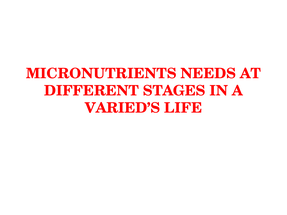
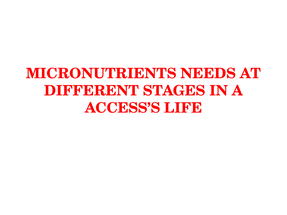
VARIED’S: VARIED’S -> ACCESS’S (123, 108)
